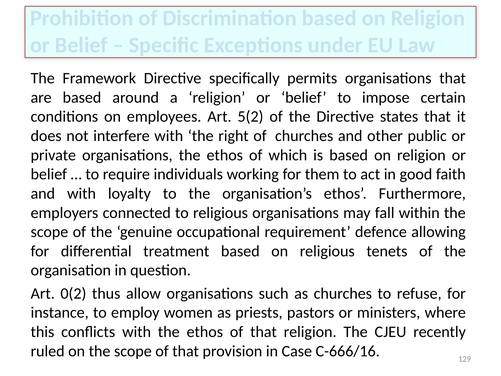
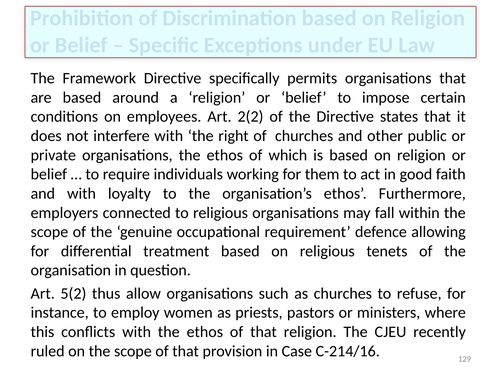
5(2: 5(2 -> 2(2 (251, 117)
0(2: 0(2 -> 5(2 (73, 293)
C-666/16: C-666/16 -> C-214/16 (348, 351)
